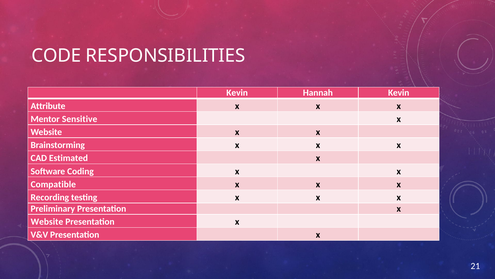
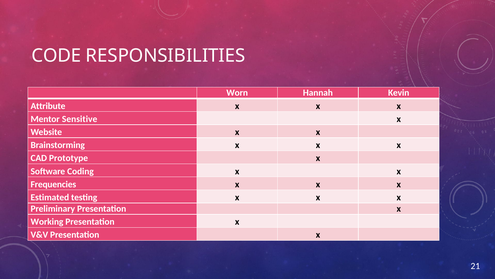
Kevin: Kevin -> Worn (237, 93)
Estimated: Estimated -> Prototype (69, 158)
Compatible: Compatible -> Frequencies (53, 184)
Recording: Recording -> Estimated (50, 197)
Website: Website -> Working (47, 221)
